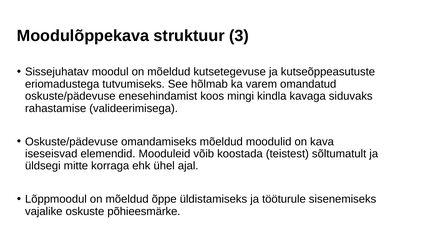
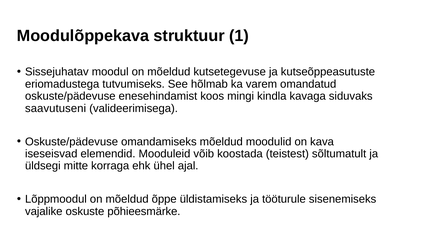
3: 3 -> 1 (239, 36)
rahastamise: rahastamise -> saavutuseni (56, 108)
